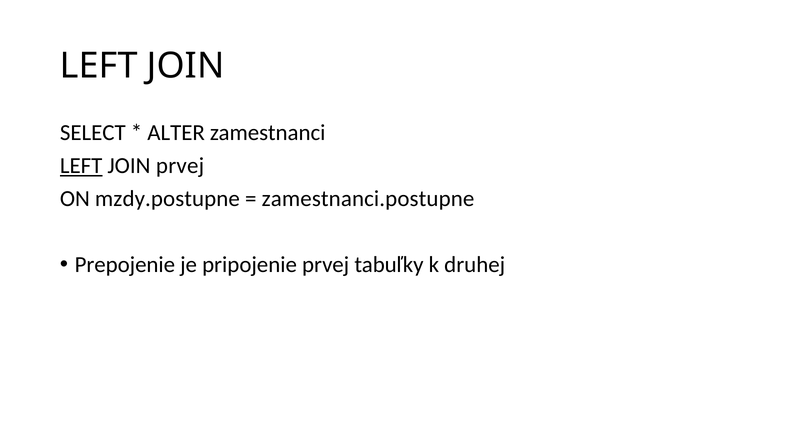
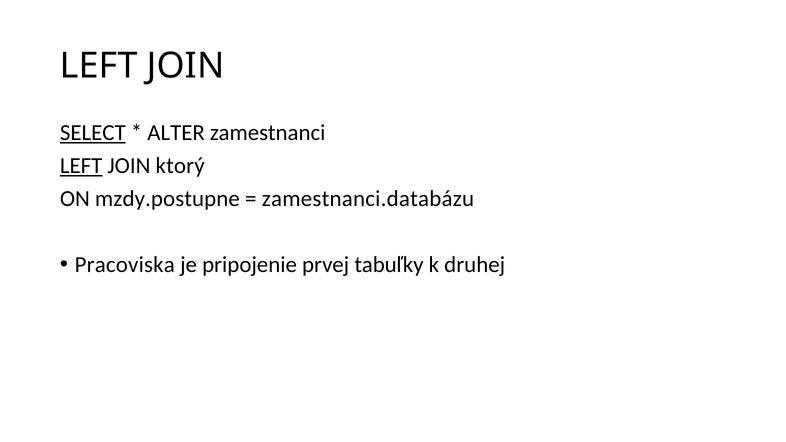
SELECT underline: none -> present (93, 133)
JOIN prvej: prvej -> ktorý (180, 166)
zamestnanci.postupne: zamestnanci.postupne -> zamestnanci.databázu (368, 199)
Prepojenie: Prepojenie -> Pracoviska (125, 265)
